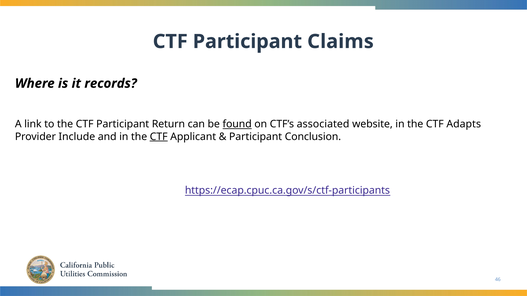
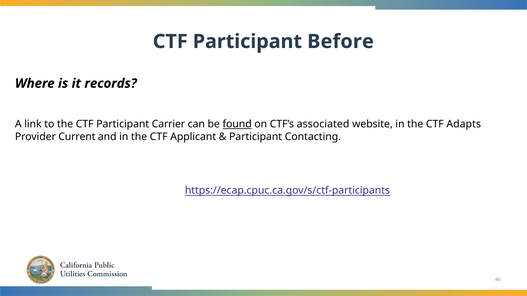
Claims: Claims -> Before (341, 42)
Return: Return -> Carrier (168, 124)
Include: Include -> Current (77, 137)
CTF underline: present -> none (159, 137)
Conclusion: Conclusion -> Contacting (313, 137)
